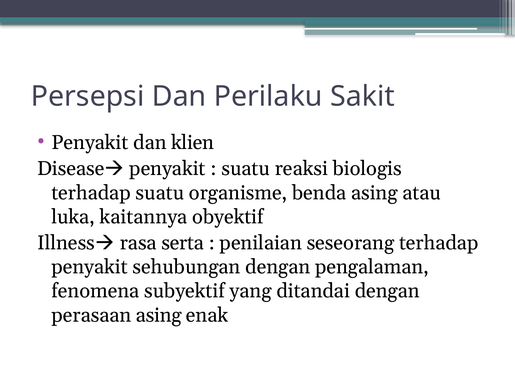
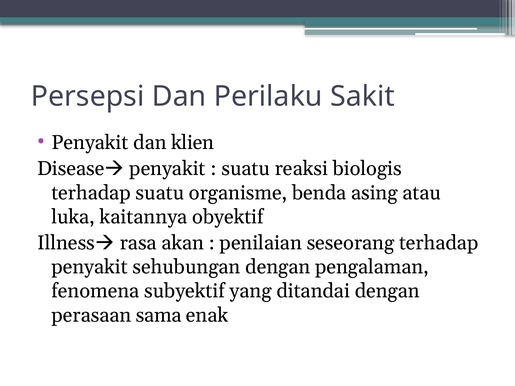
serta: serta -> akan (183, 243)
perasaan asing: asing -> sama (159, 315)
